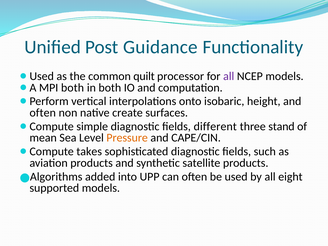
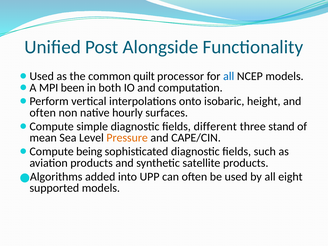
Guidance: Guidance -> Alongside (161, 47)
all colour: purple -> blue (229, 76)
MPI both: both -> been (73, 88)
create: create -> hourly (128, 113)
takes: takes -> being (89, 152)
